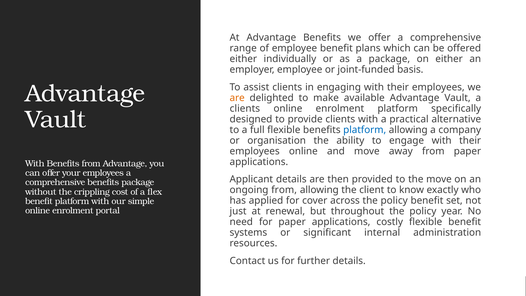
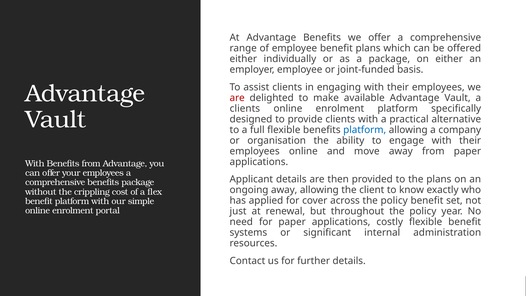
are colour: orange -> red (237, 98)
the move: move -> plans (439, 179)
ongoing from: from -> away (284, 190)
